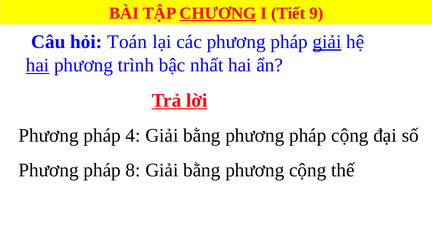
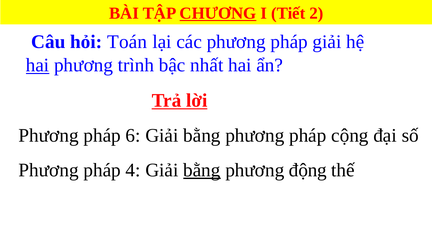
9: 9 -> 2 (317, 13)
giải underline: present -> none (327, 42)
4: 4 -> 6 (133, 136)
8: 8 -> 4 (133, 170)
bằng underline: none -> present (202, 170)
phương cộng: cộng -> động (308, 170)
